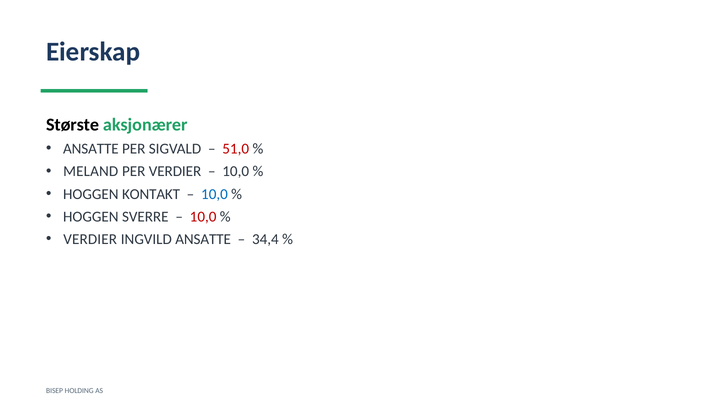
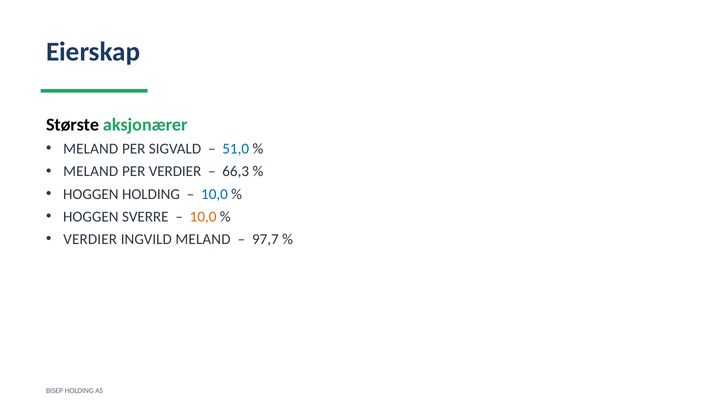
ANSATTE: ANSATTE -> MELAND (91, 149)
51,0 colour: red -> blue (236, 149)
10,0: 10,0 -> 66,3 (236, 172)
HOGGEN KONTAKT: KONTAKT -> HOLDING (151, 194)
10,0 colour: red -> orange (203, 217)
INGVILD ANSATTE: ANSATTE -> MELAND (203, 239)
34,4: 34,4 -> 97,7 (265, 239)
